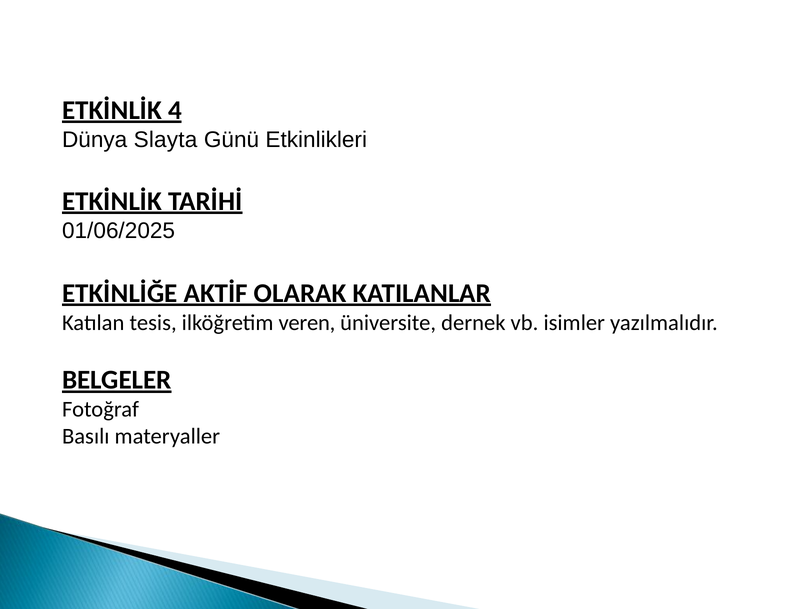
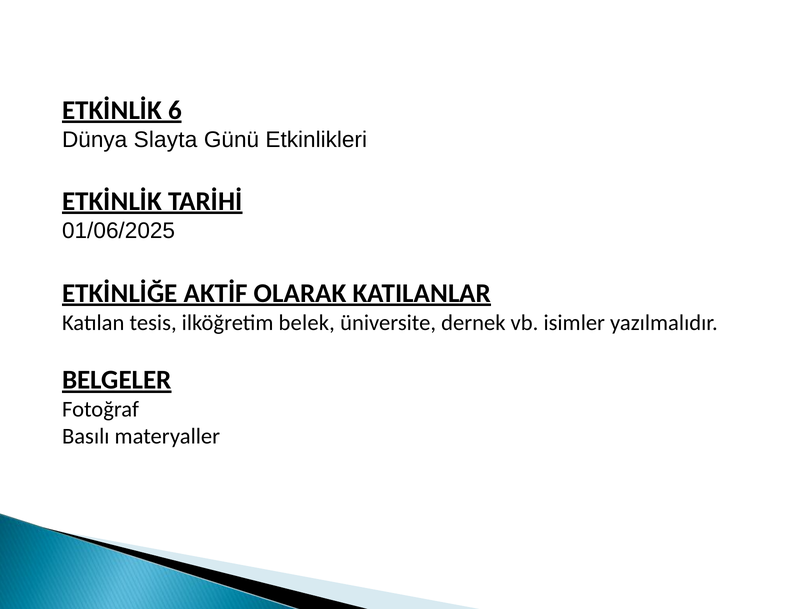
4: 4 -> 6 (175, 110)
veren: veren -> belek (307, 323)
